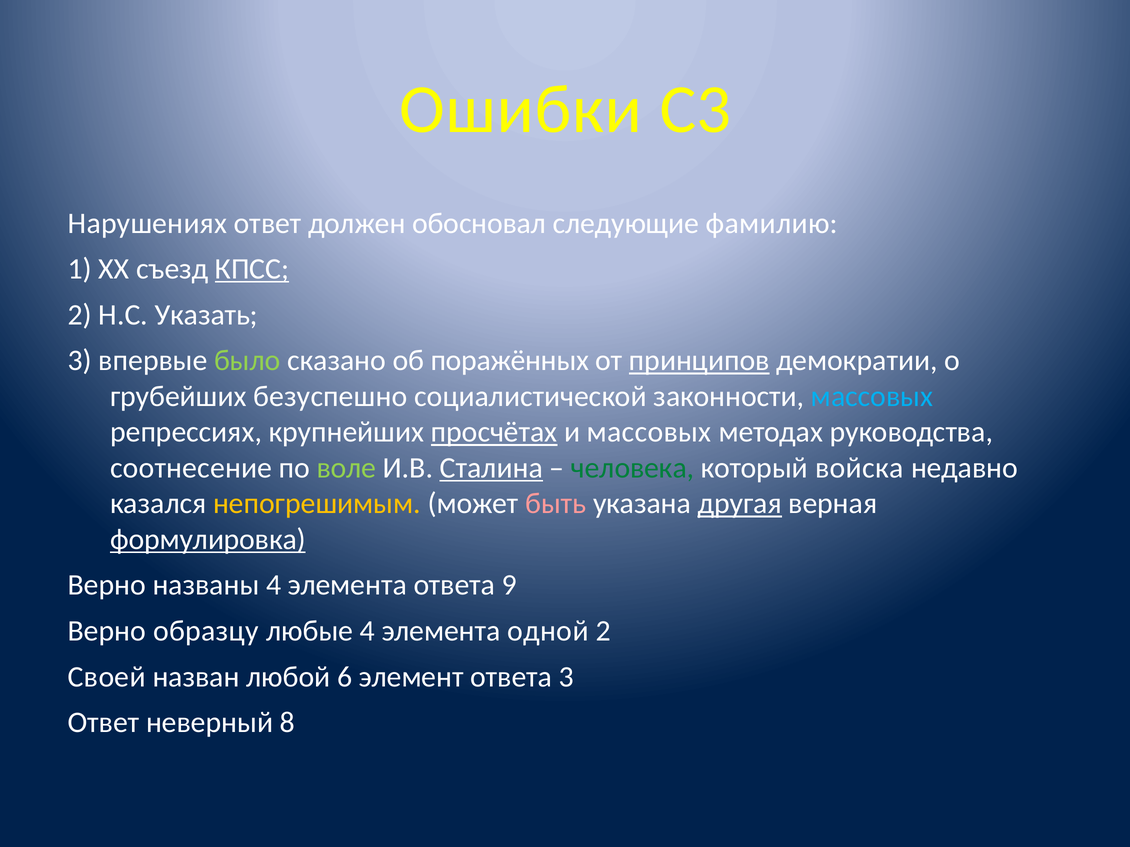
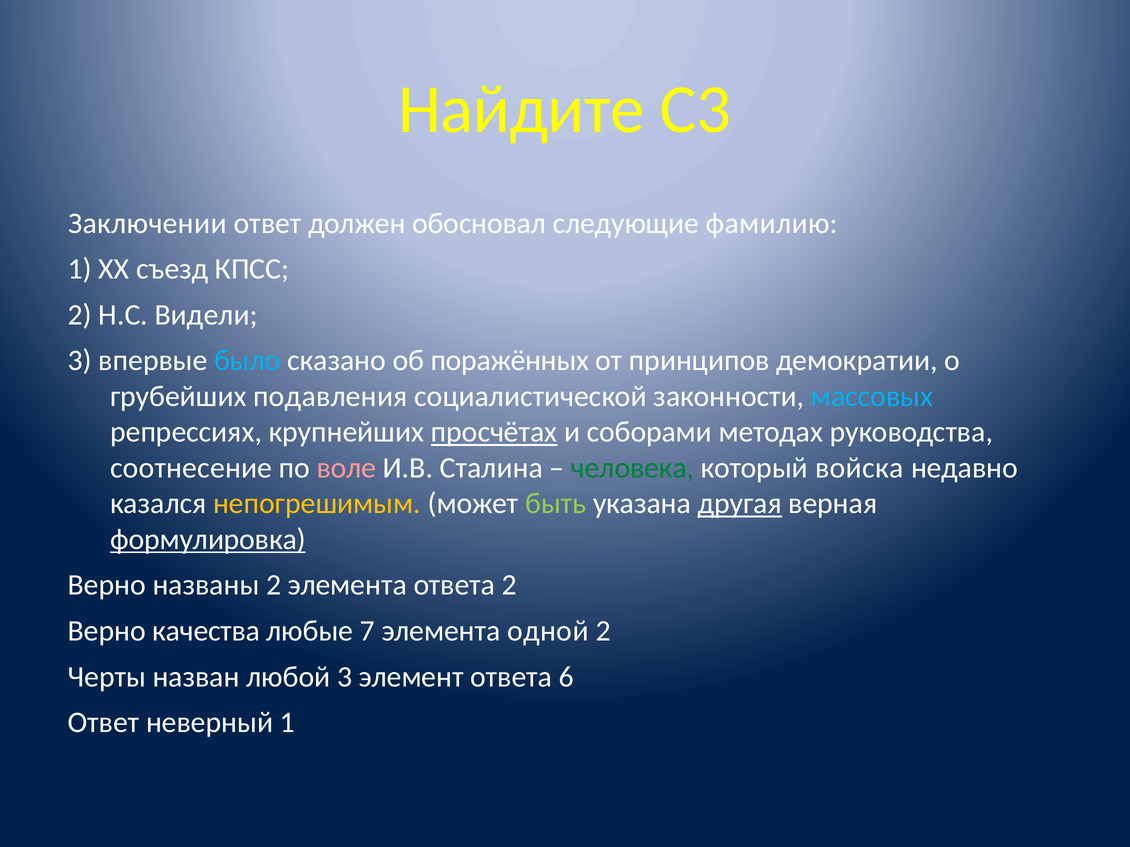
Ошибки: Ошибки -> Найдите (521, 109)
Нарушениях: Нарушениях -> Заключении (147, 223)
КПСС underline: present -> none (252, 269)
Указать: Указать -> Видели (206, 315)
было colour: light green -> light blue (247, 361)
принципов underline: present -> none (699, 361)
безуспешно: безуспешно -> подавления (330, 397)
и массовых: массовых -> соборами (649, 432)
воле colour: light green -> pink (347, 468)
Сталина underline: present -> none (491, 468)
быть colour: pink -> light green (556, 504)
названы 4: 4 -> 2 (274, 586)
ответа 9: 9 -> 2 (509, 586)
образцу: образцу -> качества (206, 631)
любые 4: 4 -> 7 (367, 631)
Своей: Своей -> Черты (107, 677)
любой 6: 6 -> 3 (345, 677)
ответа 3: 3 -> 6 (566, 677)
неверный 8: 8 -> 1 (287, 723)
